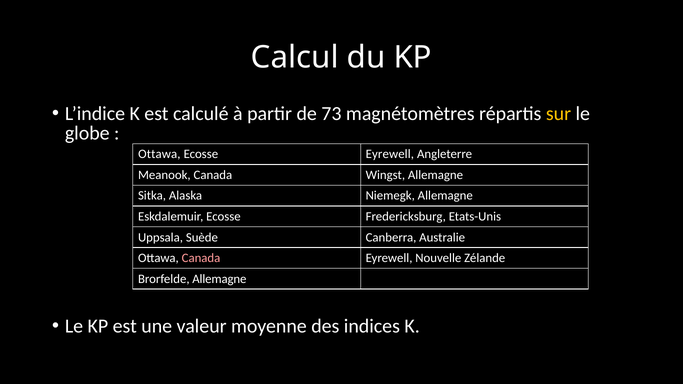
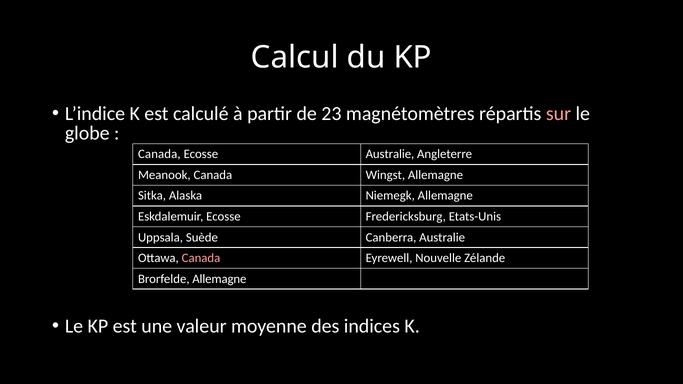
73: 73 -> 23 (331, 114)
sur colour: yellow -> pink (558, 114)
Ottawa: Ottawa -> Canada (159, 154)
Ecosse Eyrewell: Eyrewell -> Australie (390, 154)
